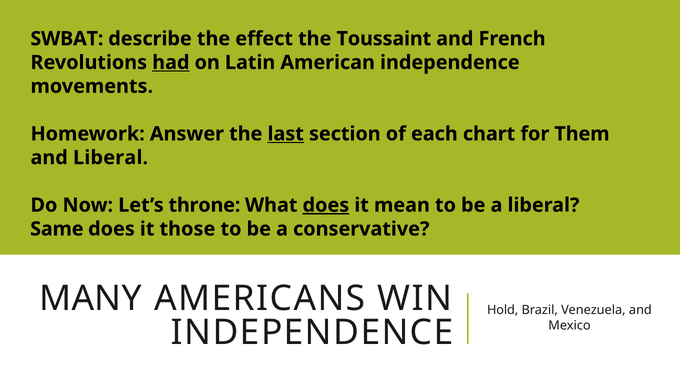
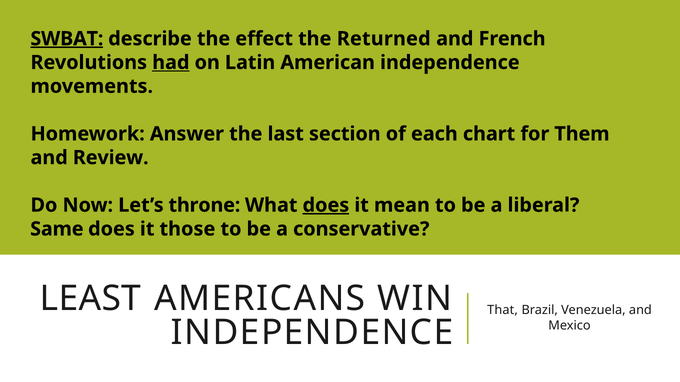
SWBAT underline: none -> present (67, 39)
Toussaint: Toussaint -> Returned (384, 39)
last underline: present -> none (286, 134)
and Liberal: Liberal -> Review (111, 158)
MANY: MANY -> LEAST (90, 299)
Hold: Hold -> That (503, 311)
